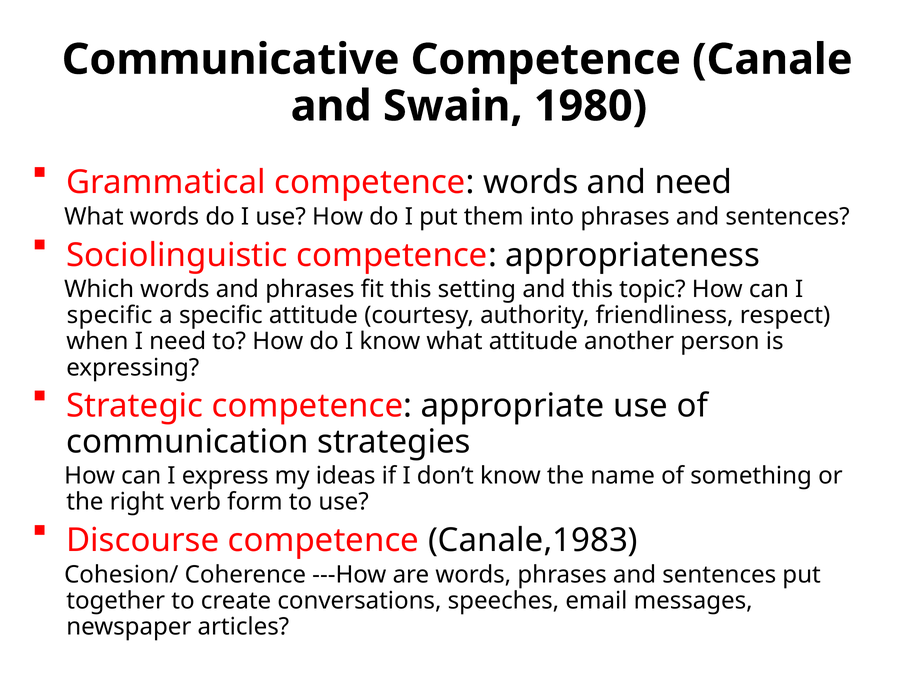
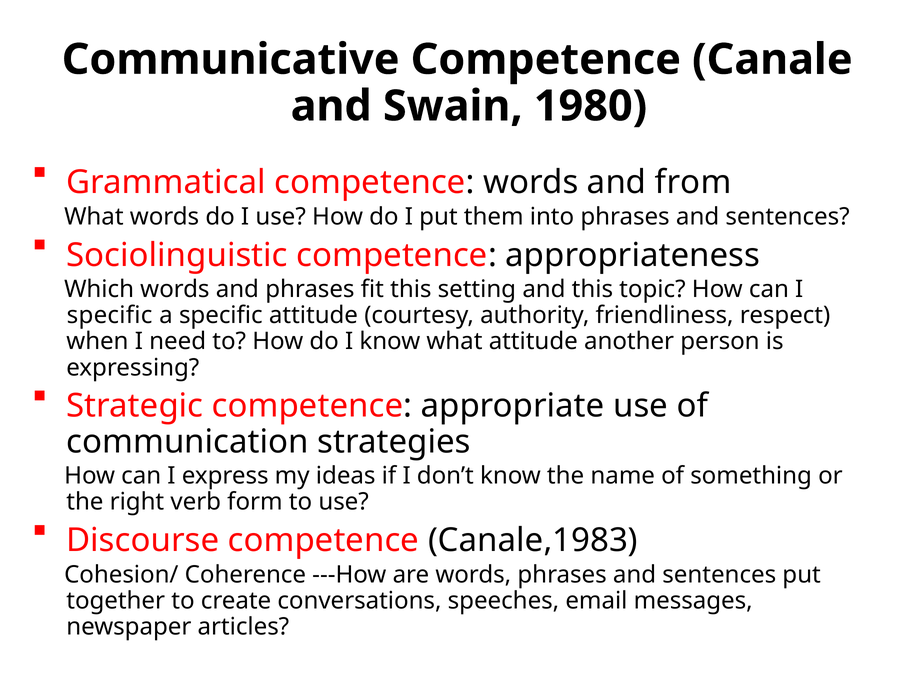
and need: need -> from (693, 183)
